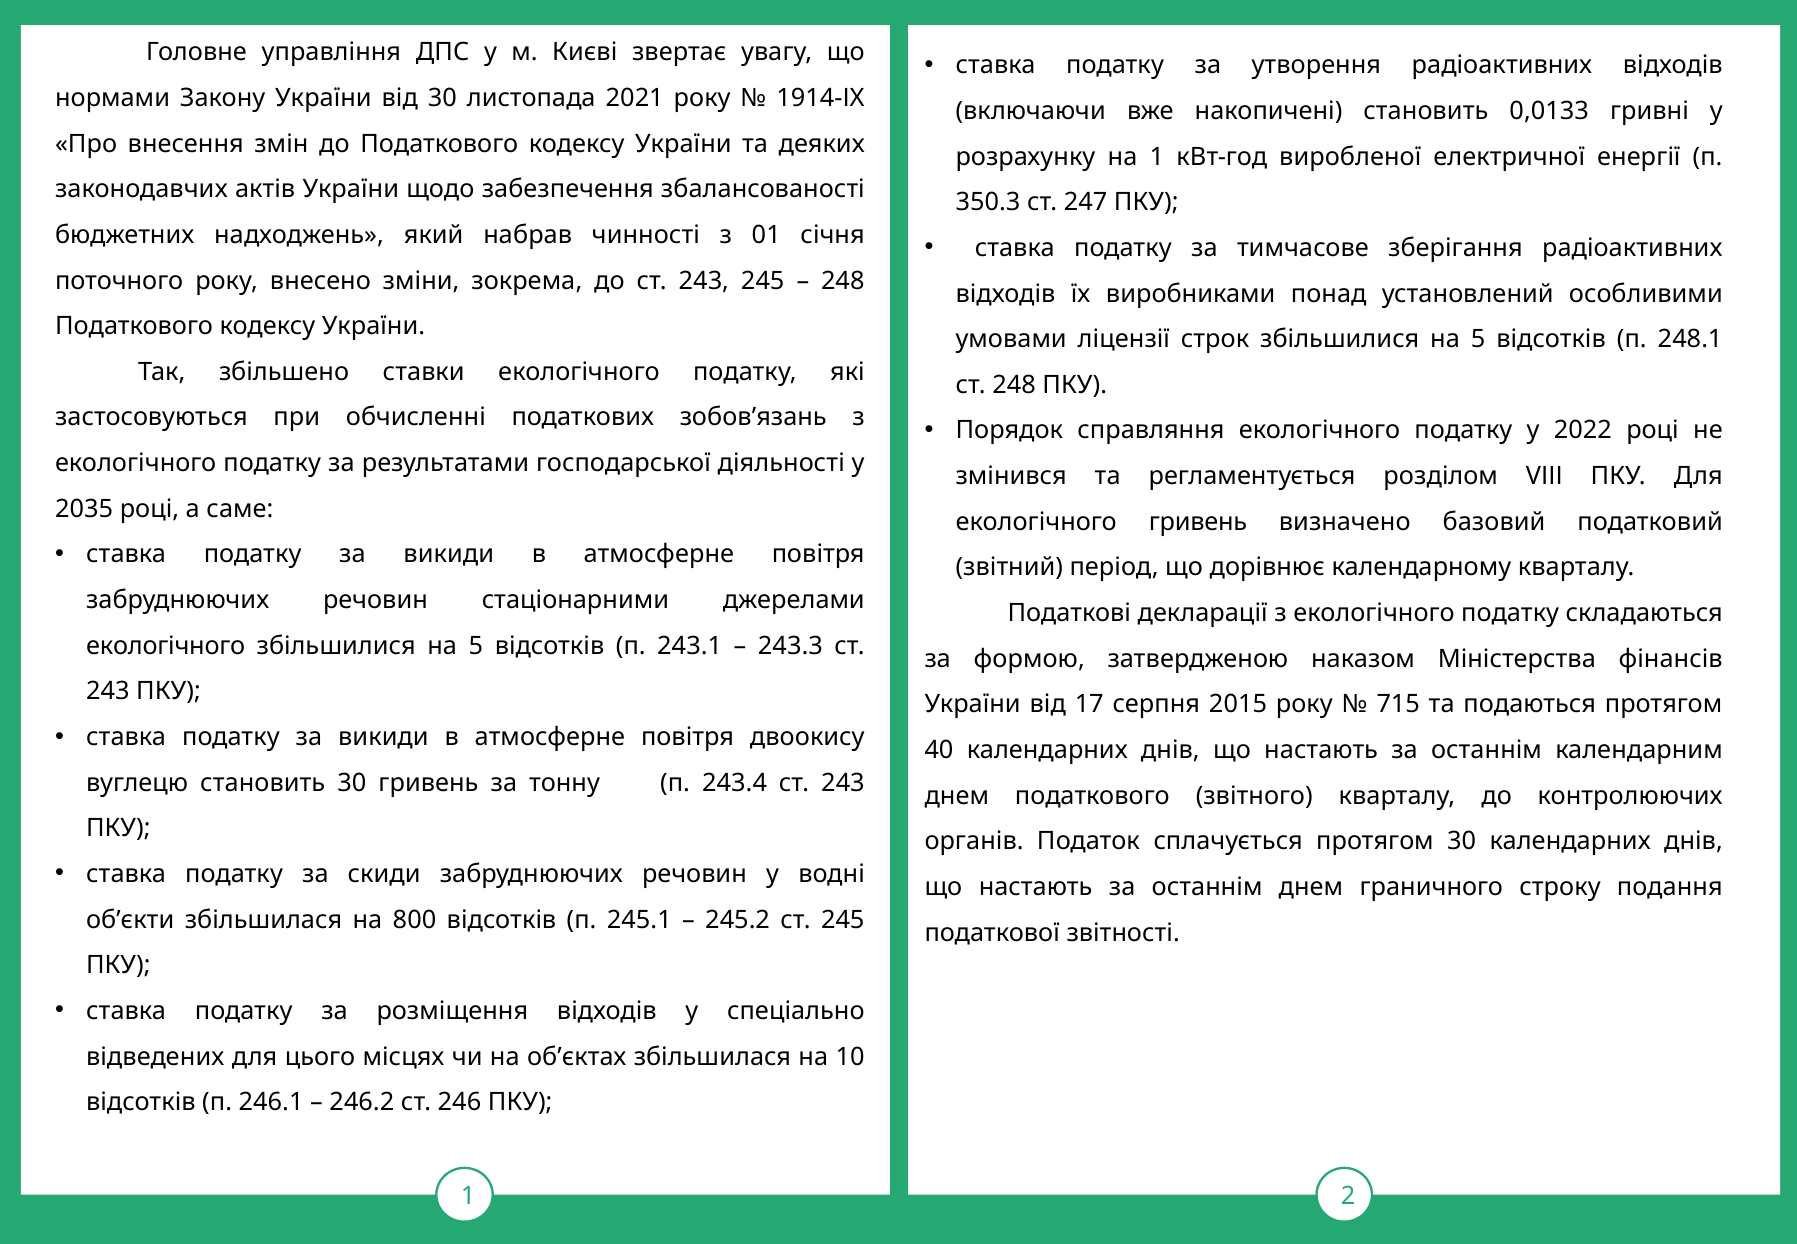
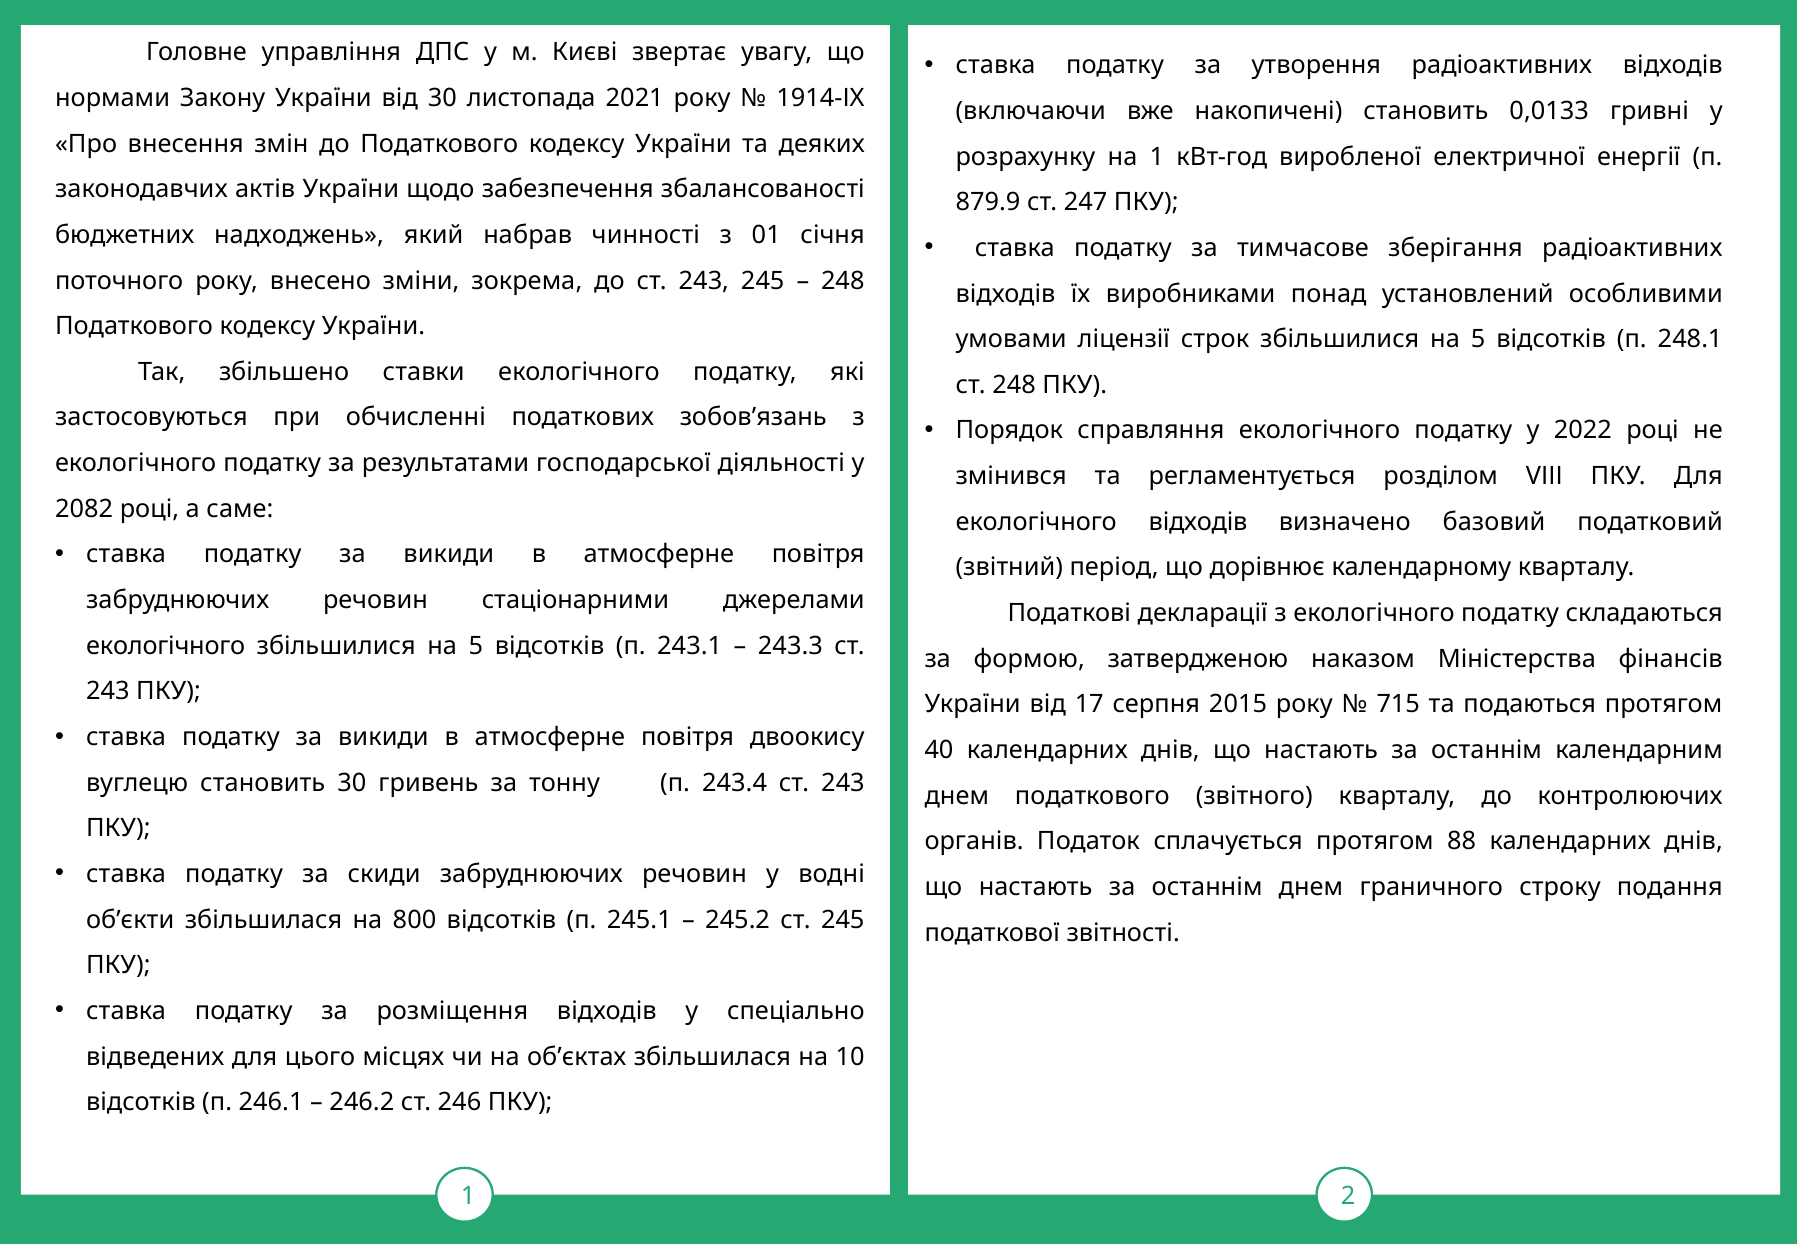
350.3: 350.3 -> 879.9 (988, 202)
2035: 2035 -> 2082 (84, 509)
екологічного гривень: гривень -> відходів (1198, 522)
протягом 30: 30 -> 88 (1462, 841)
